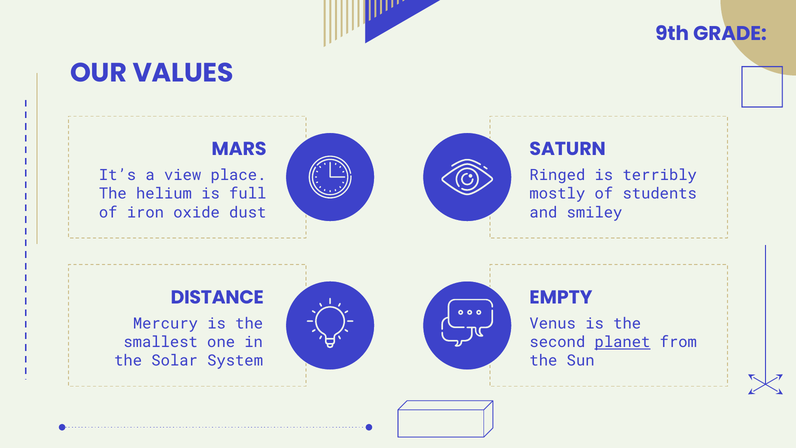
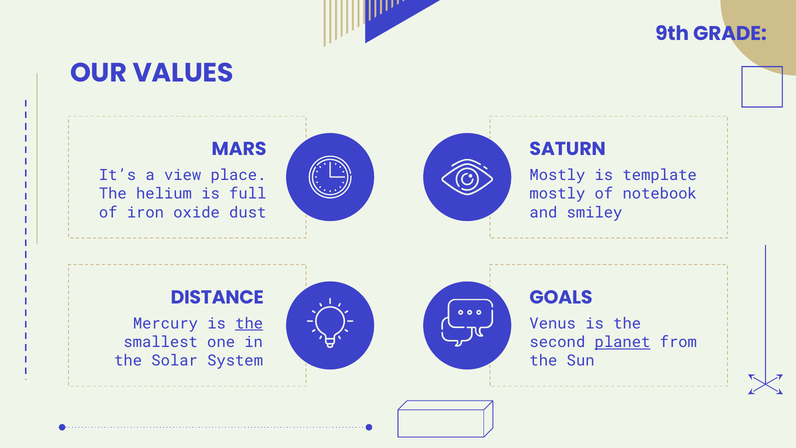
Ringed: Ringed -> Mostly (557, 175)
terribly: terribly -> template (660, 175)
students: students -> notebook (660, 194)
EMPTY: EMPTY -> GOALS (561, 297)
the underline: none -> present (249, 323)
